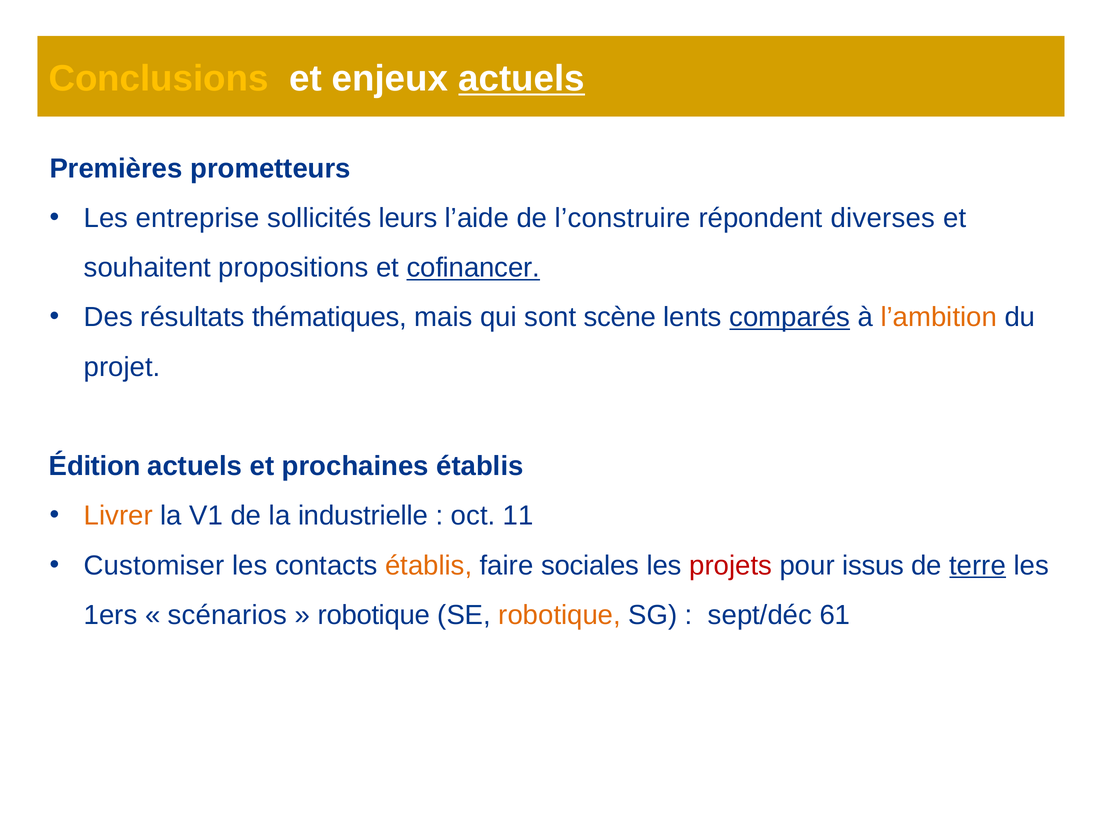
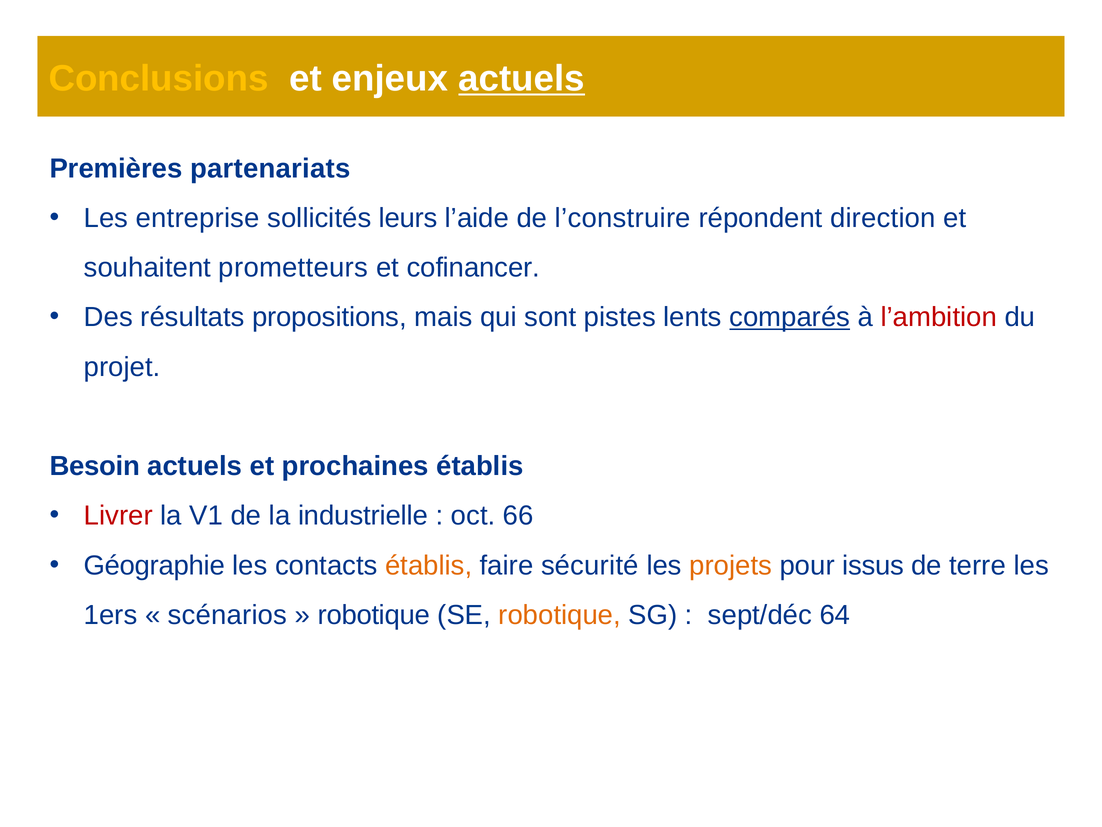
prometteurs: prometteurs -> partenariats (270, 168)
diverses: diverses -> direction (883, 218)
propositions: propositions -> prometteurs (293, 268)
cofinancer underline: present -> none (473, 268)
thématiques: thématiques -> propositions (329, 317)
scène: scène -> pistes (620, 317)
l’ambition colour: orange -> red (939, 317)
Édition: Édition -> Besoin (95, 466)
Livrer colour: orange -> red (118, 516)
11: 11 -> 66 (518, 516)
Customiser: Customiser -> Géographie (154, 565)
sociales: sociales -> sécurité (590, 565)
projets colour: red -> orange (731, 565)
terre underline: present -> none (978, 565)
61: 61 -> 64 (835, 615)
